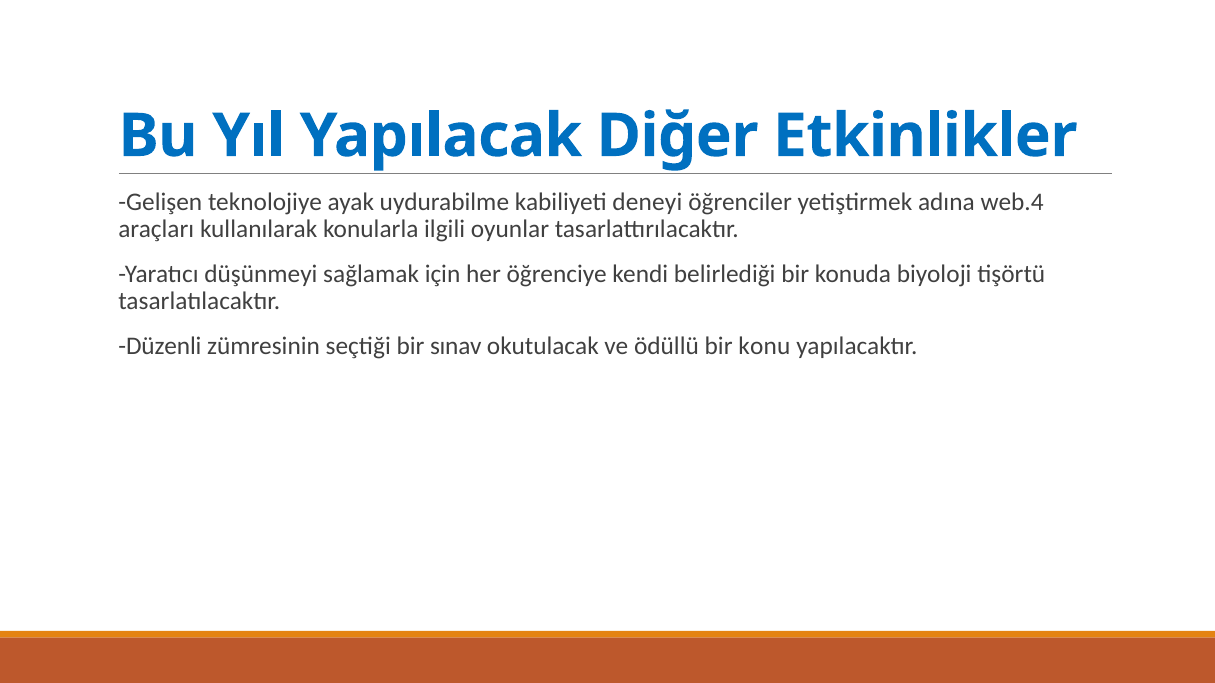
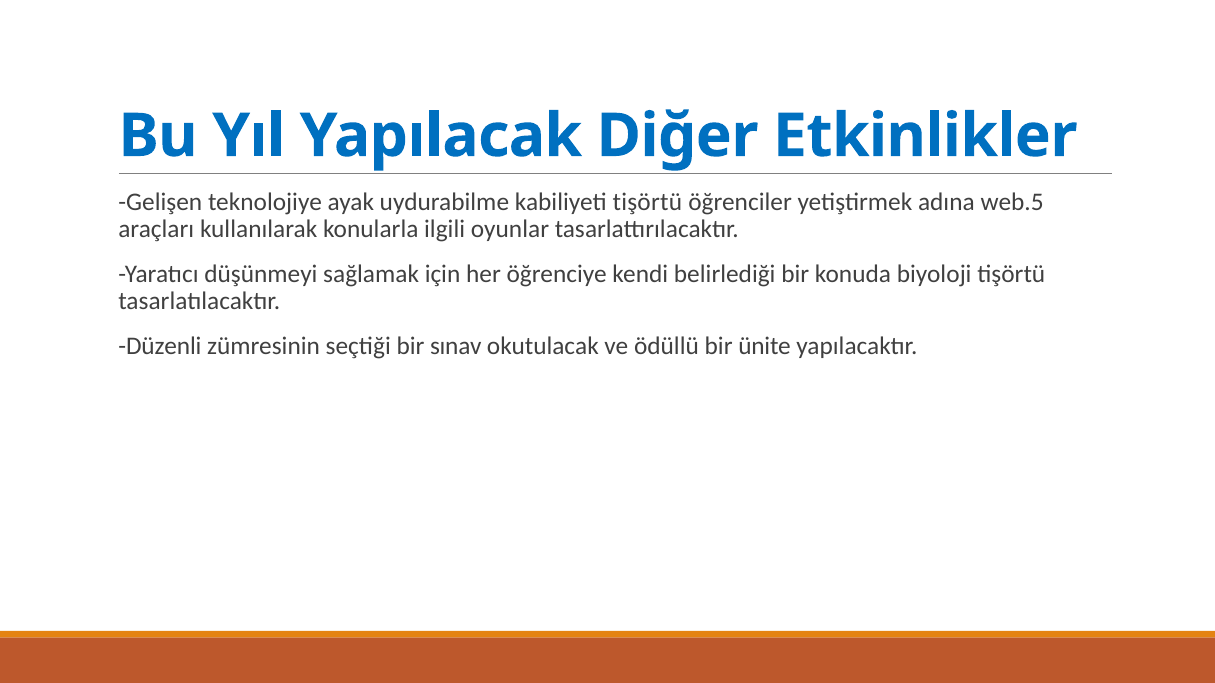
kabiliyeti deneyi: deneyi -> tişörtü (647, 202)
web.4: web.4 -> web.5 (1012, 202)
konu: konu -> ünite (765, 347)
